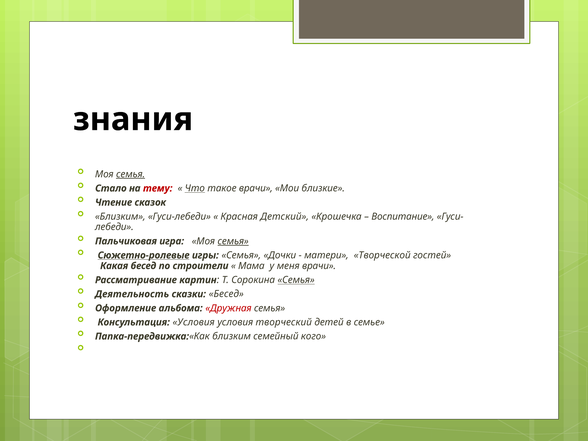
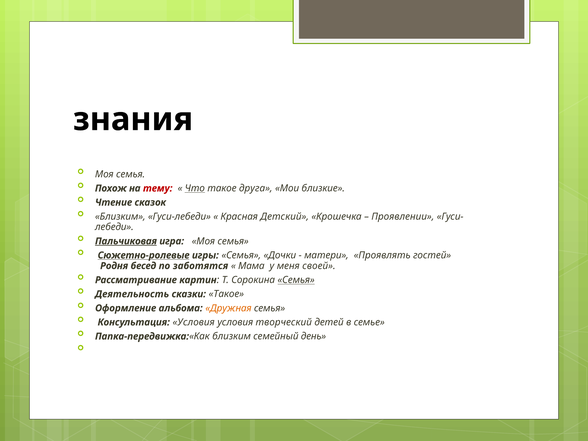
семья underline: present -> none (131, 174)
Стало: Стало -> Похож (111, 188)
такое врачи: врачи -> друга (256, 188)
Воспитание: Воспитание -> Проявлении (403, 217)
Пальчиковая underline: none -> present (126, 241)
семья underline: present -> none (233, 241)
Творческой: Творческой -> Проявлять (382, 255)
Какая: Какая -> Родня (114, 266)
строители: строители -> заботятся (200, 266)
меня врачи: врачи -> своей (319, 266)
сказки Бесед: Бесед -> Такое (226, 294)
Дружная colour: red -> orange (228, 308)
кого: кого -> день (313, 336)
